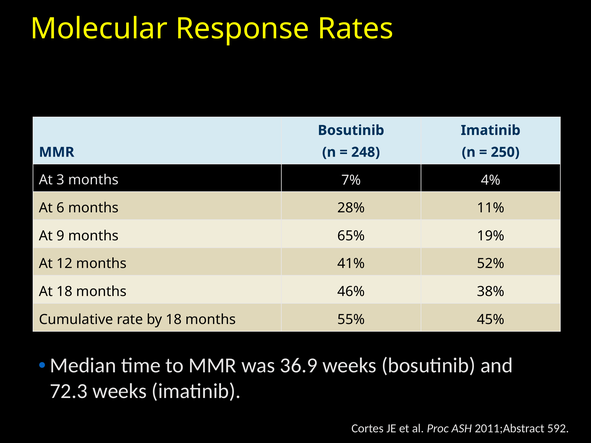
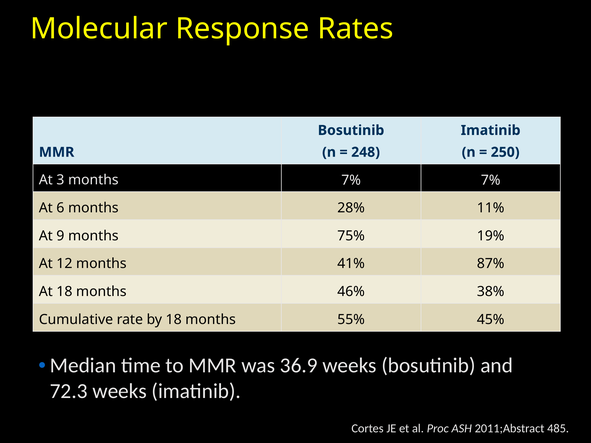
7% 4%: 4% -> 7% (491, 180)
65%: 65% -> 75% (351, 236)
52%: 52% -> 87% (491, 264)
592: 592 -> 485 (558, 429)
